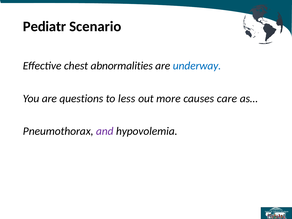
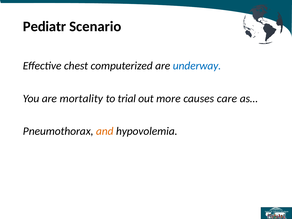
abnormalities: abnormalities -> computerized (122, 66)
questions: questions -> mortality (81, 98)
less: less -> trial (127, 98)
and colour: purple -> orange (105, 131)
